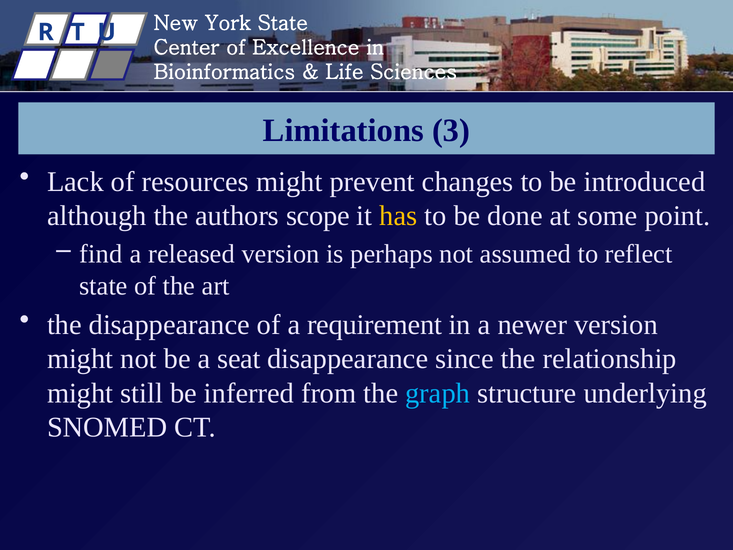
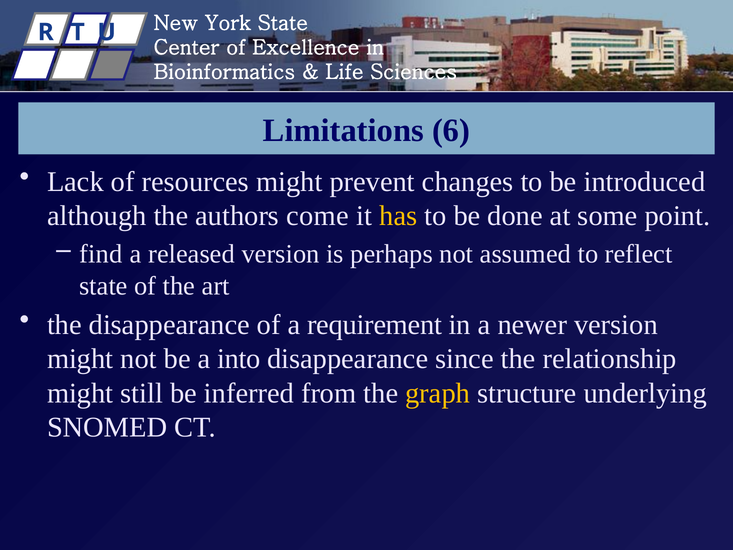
3: 3 -> 6 (451, 131)
scope: scope -> come (318, 216)
seat: seat -> into (239, 359)
graph colour: light blue -> yellow (438, 393)
